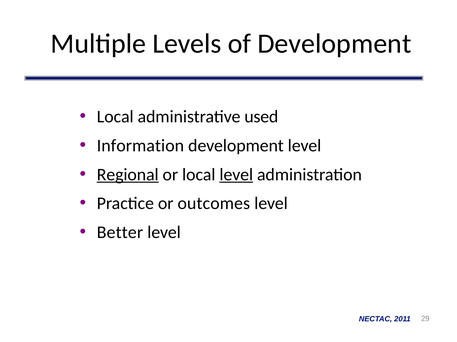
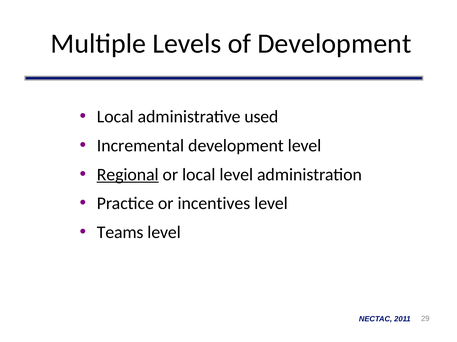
Information: Information -> Incremental (140, 146)
level underline: present -> none (236, 175)
outcomes: outcomes -> incentives (214, 204)
Better: Better -> Teams (120, 233)
